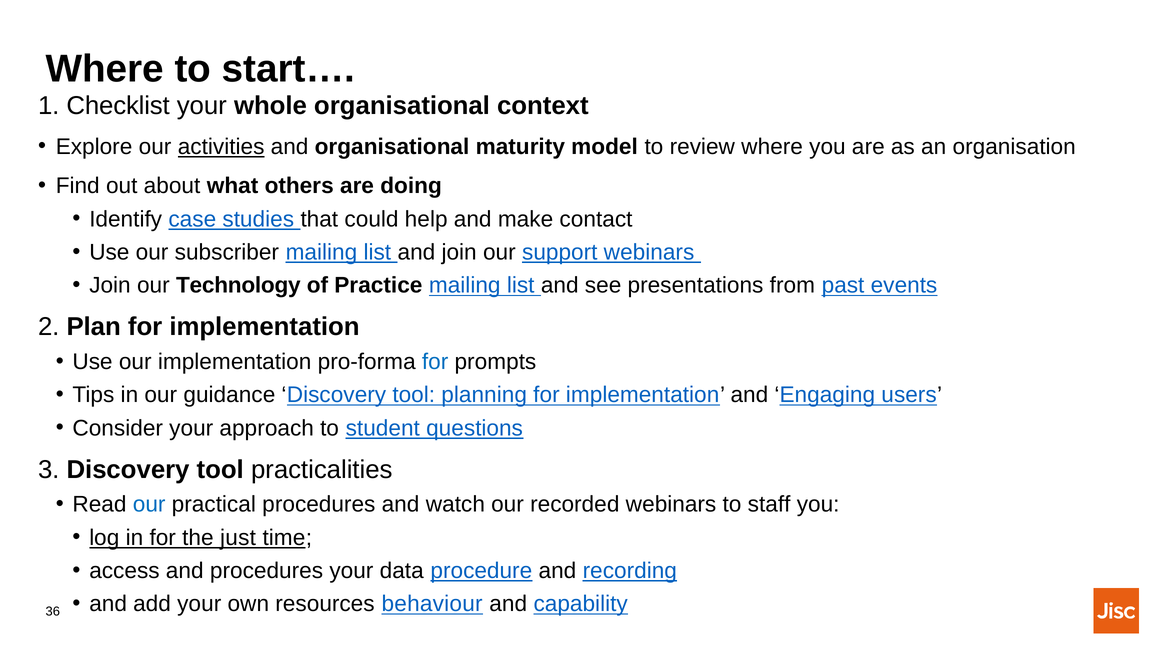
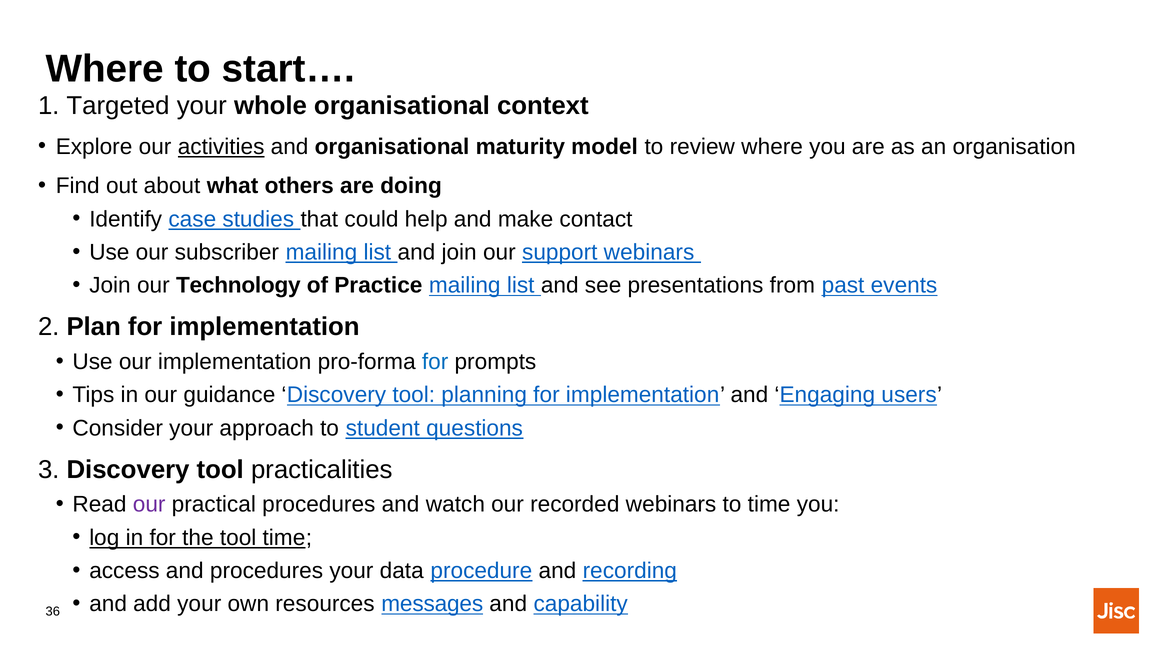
Checklist: Checklist -> Targeted (118, 106)
our colour: blue -> purple (149, 504)
to staff: staff -> time (769, 504)
the just: just -> tool (238, 537)
behaviour: behaviour -> messages (432, 604)
